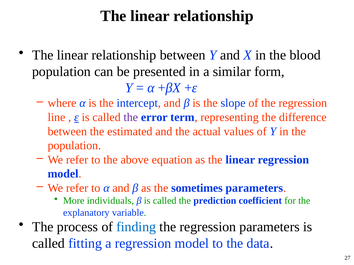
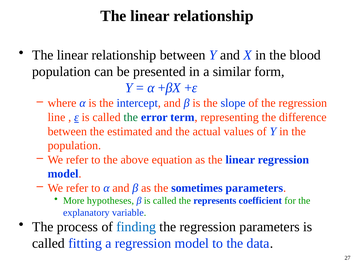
the colour: purple -> green (131, 117)
individuals: individuals -> hypotheses (110, 201)
prediction: prediction -> represents (215, 201)
